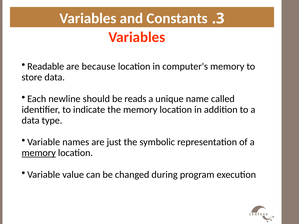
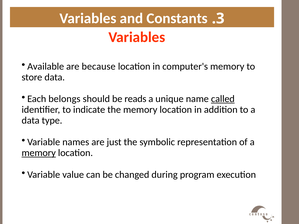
Readable: Readable -> Available (46, 67)
newline: newline -> belongs (64, 99)
called underline: none -> present (223, 99)
